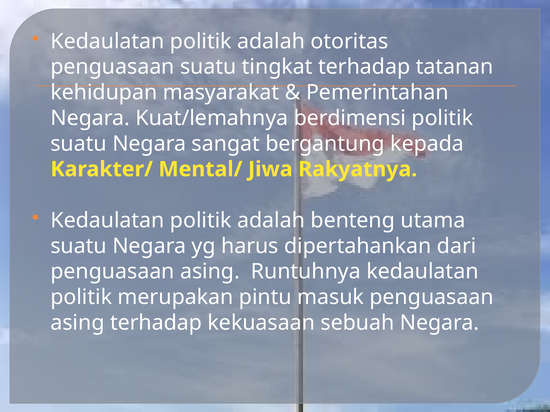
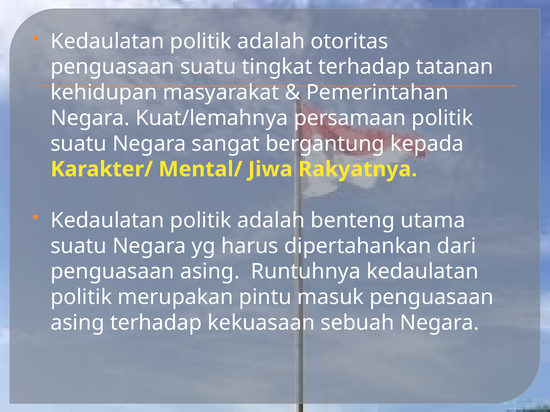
berdimensi: berdimensi -> persamaan (350, 118)
